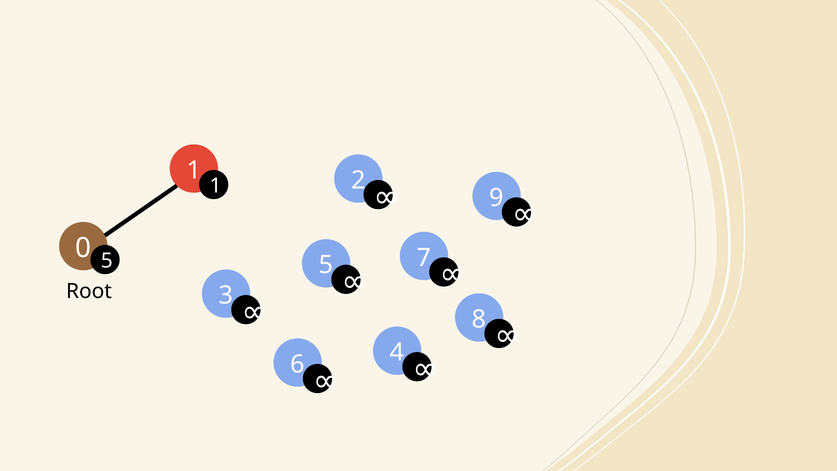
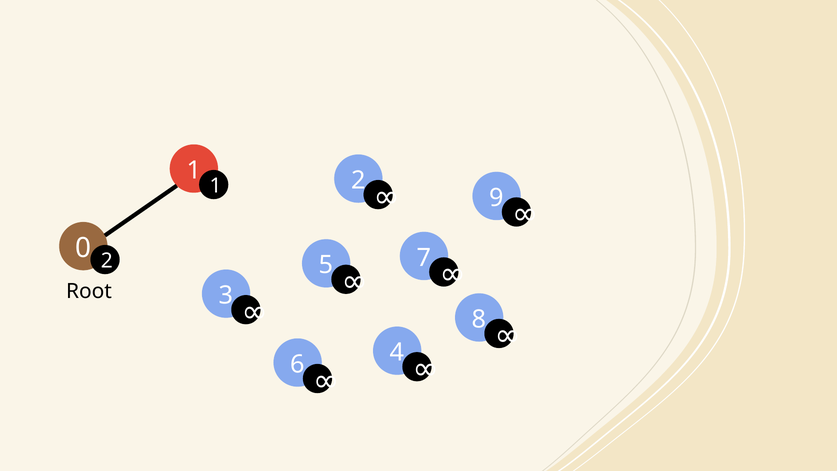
0 5: 5 -> 2 (107, 261)
